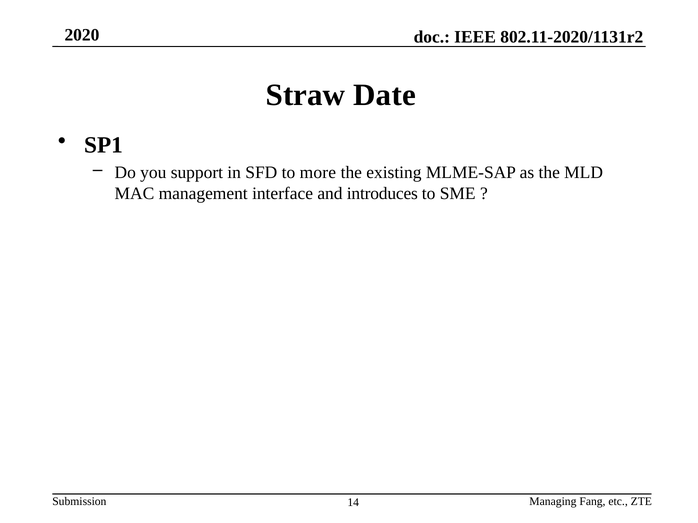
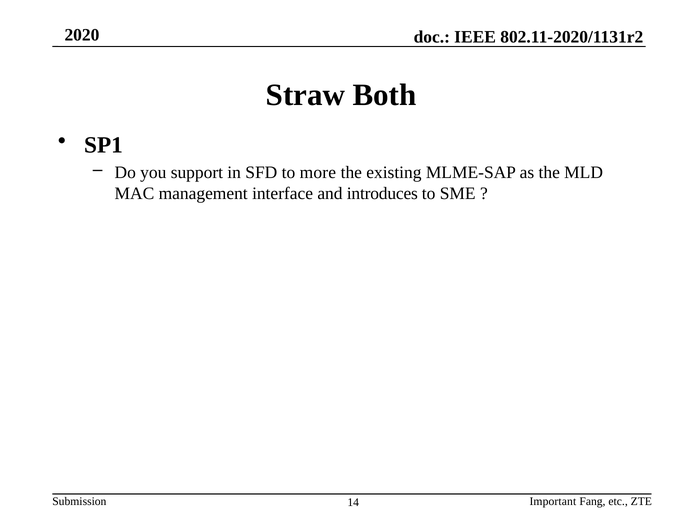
Date: Date -> Both (385, 95)
Managing: Managing -> Important (553, 502)
